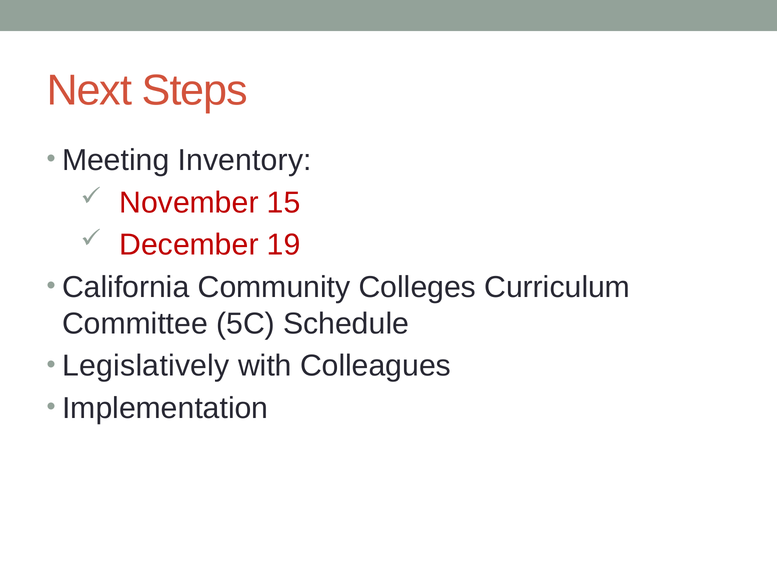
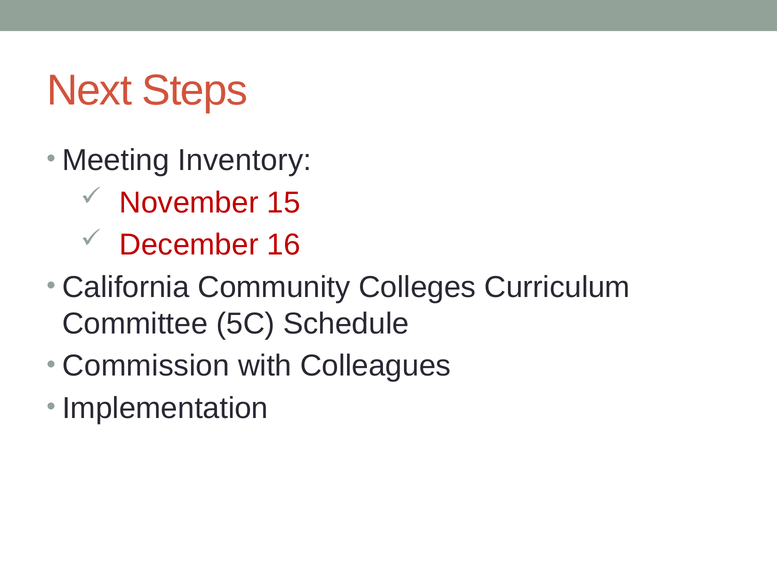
19: 19 -> 16 (284, 245)
Legislatively: Legislatively -> Commission (146, 366)
